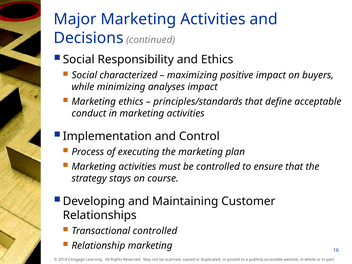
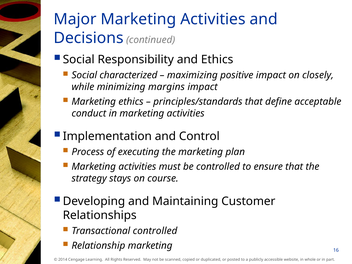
buyers: buyers -> closely (318, 75)
analyses: analyses -> margins (166, 87)
